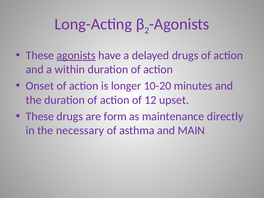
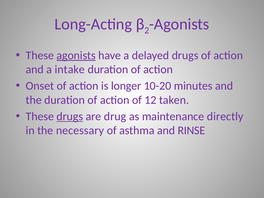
within: within -> intake (70, 69)
upset: upset -> taken (174, 100)
drugs underline: none -> present (70, 116)
form: form -> drug (115, 116)
MAIN: MAIN -> RINSE (191, 130)
